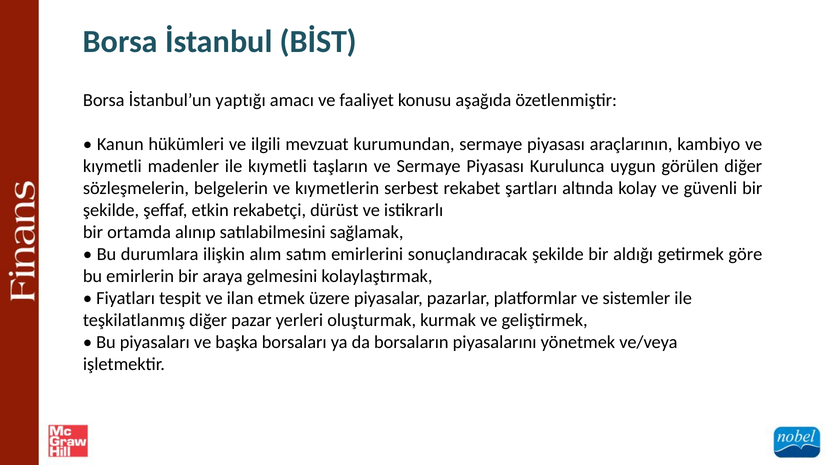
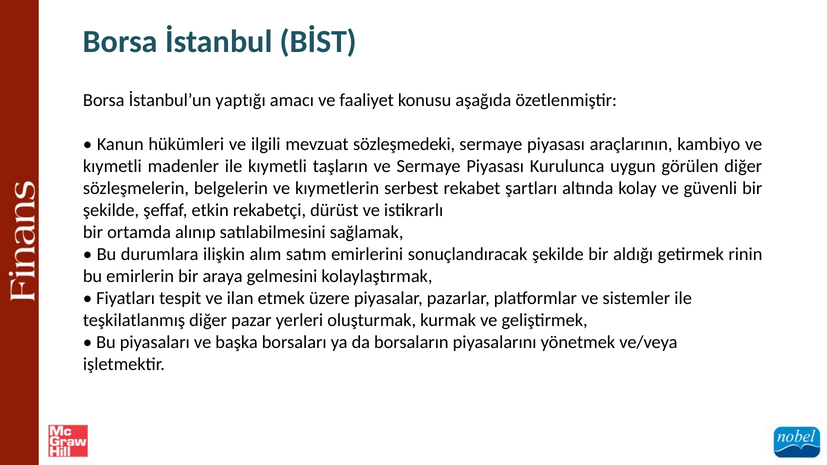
kurumundan: kurumundan -> sözleşmedeki (404, 144)
göre: göre -> rinin (745, 254)
